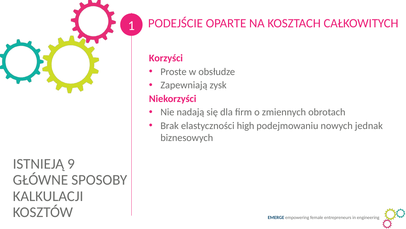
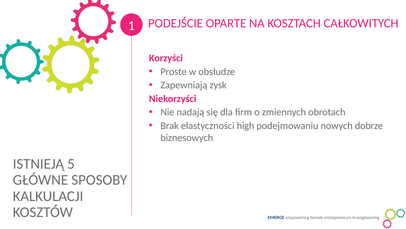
jednak: jednak -> dobrze (369, 125)
9: 9 -> 5 (71, 164)
